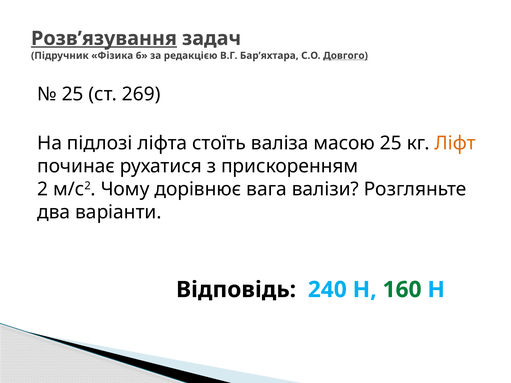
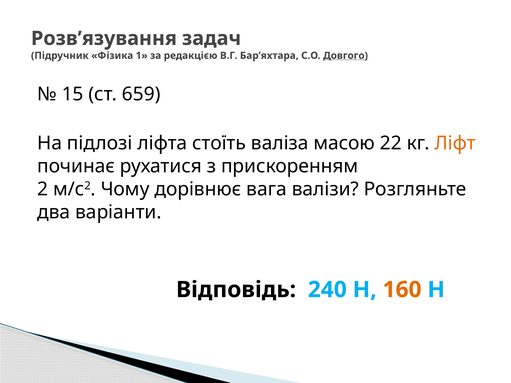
Розв’язування underline: present -> none (104, 38)
6: 6 -> 1 (142, 56)
25: 25 -> 15 (73, 94)
269: 269 -> 659 (141, 94)
масою 25: 25 -> 22 (391, 143)
160 colour: green -> orange (402, 290)
